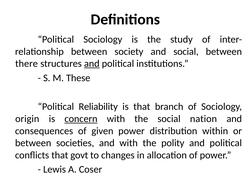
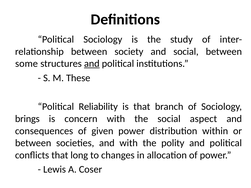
there: there -> some (27, 64)
origin: origin -> brings (27, 119)
concern underline: present -> none (81, 119)
nation: nation -> aspect (203, 119)
govt: govt -> long (79, 155)
